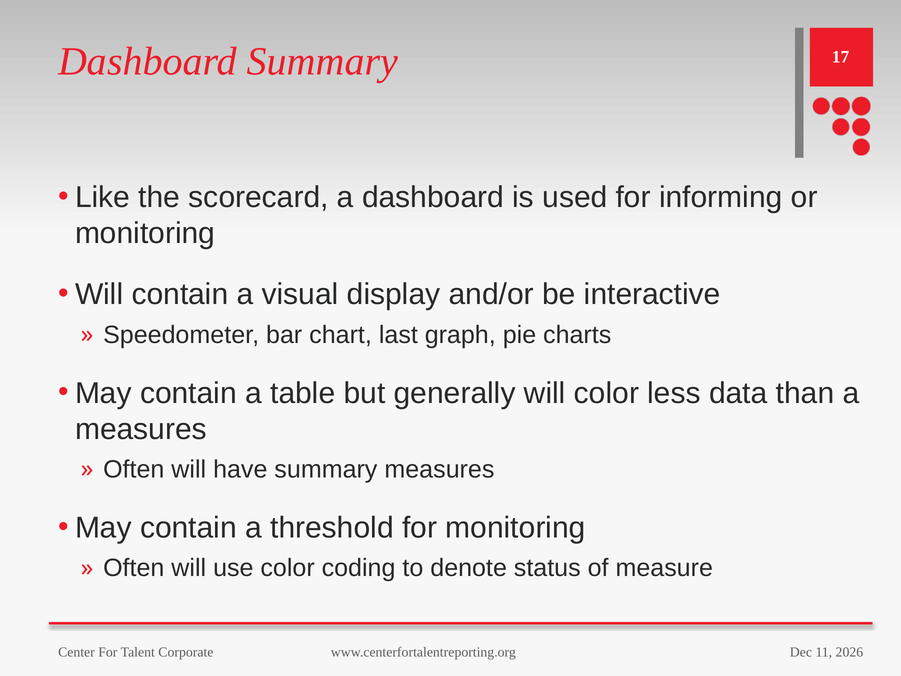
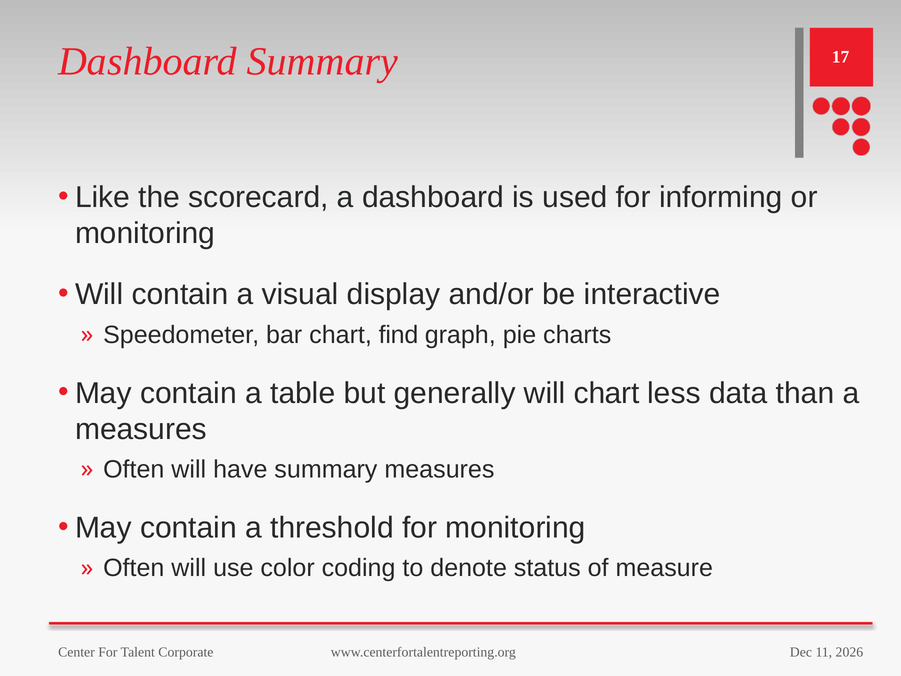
last: last -> find (399, 335)
will color: color -> chart (607, 393)
